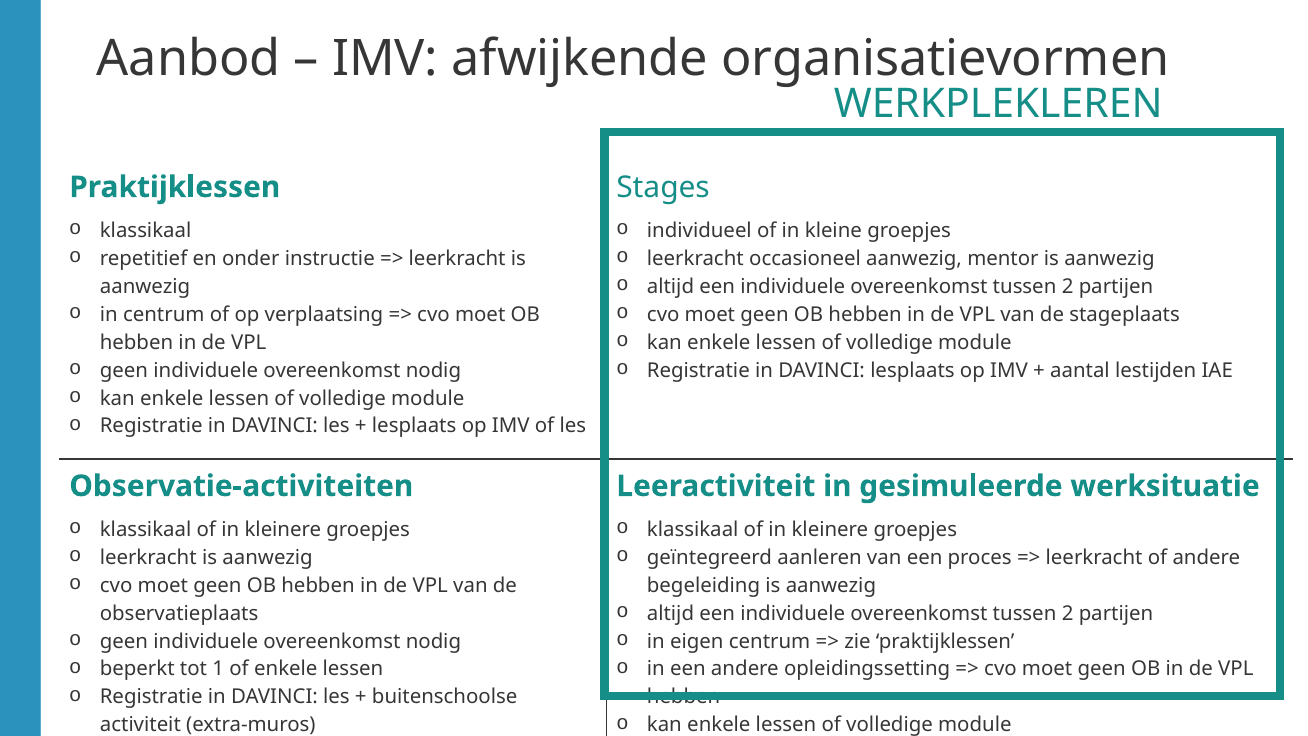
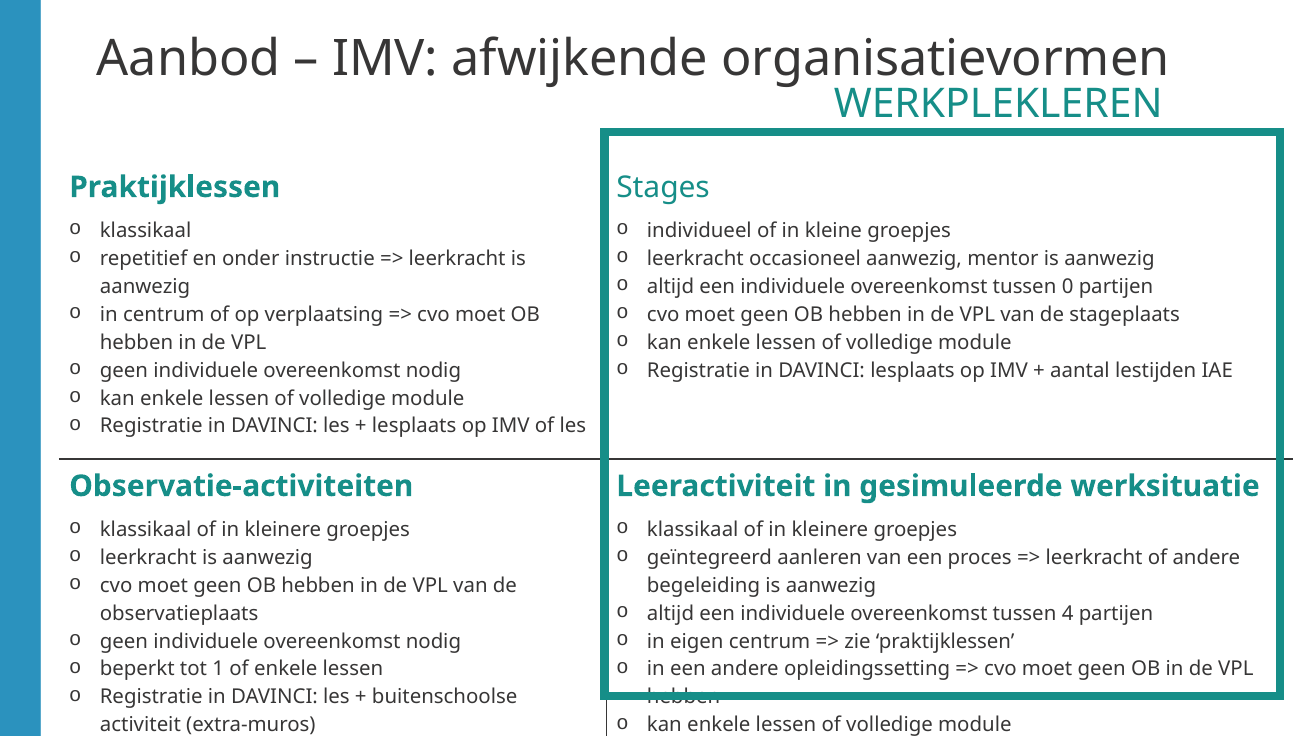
2: 2 -> 0 (1068, 286)
2: 2 -> 4 (1068, 613)
